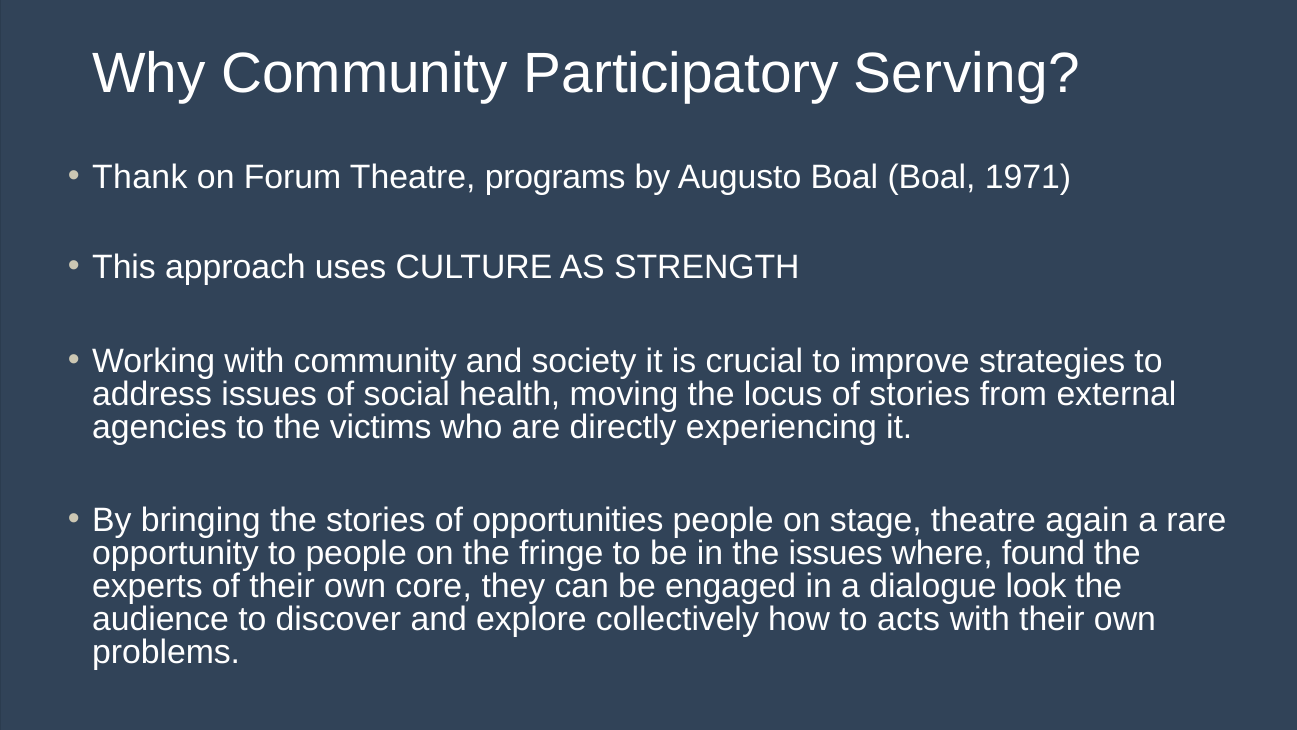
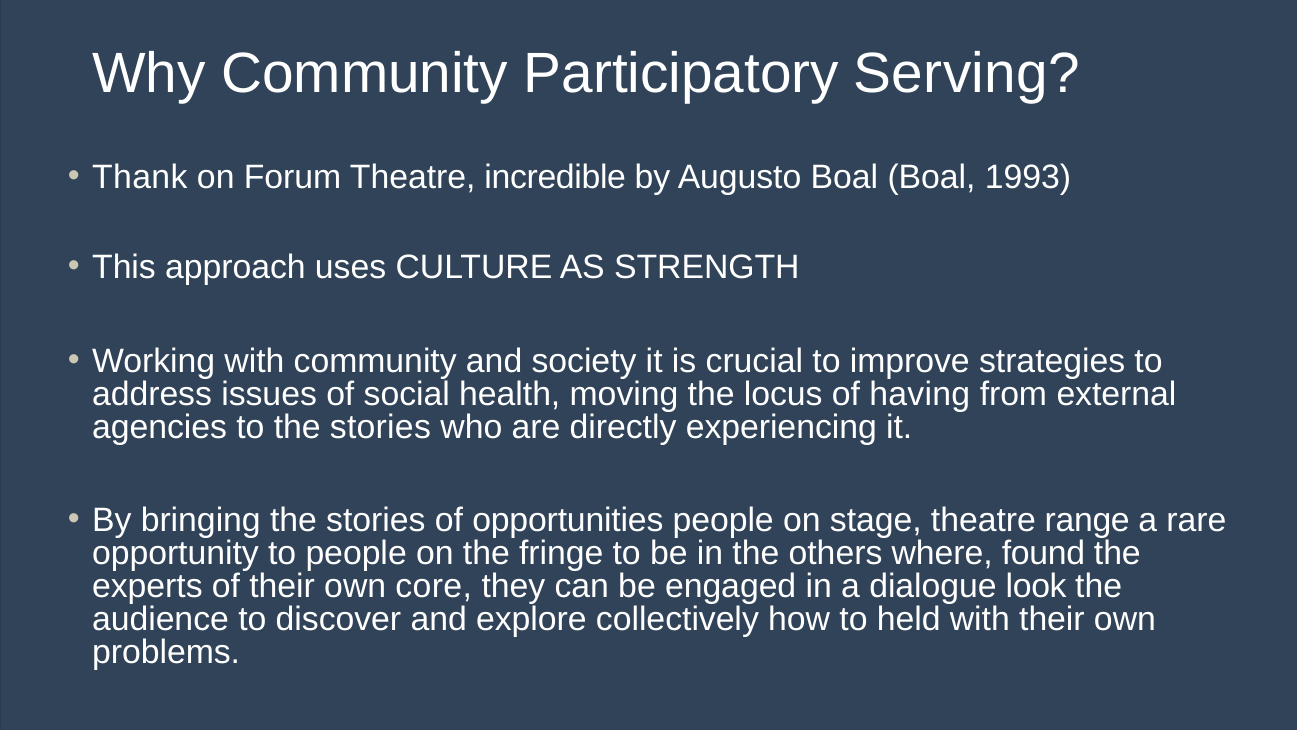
programs: programs -> incredible (555, 178)
1971: 1971 -> 1993 (1028, 178)
of stories: stories -> having (920, 394)
to the victims: victims -> stories (380, 427)
again: again -> range (1087, 520)
the issues: issues -> others (836, 553)
acts: acts -> held (909, 619)
